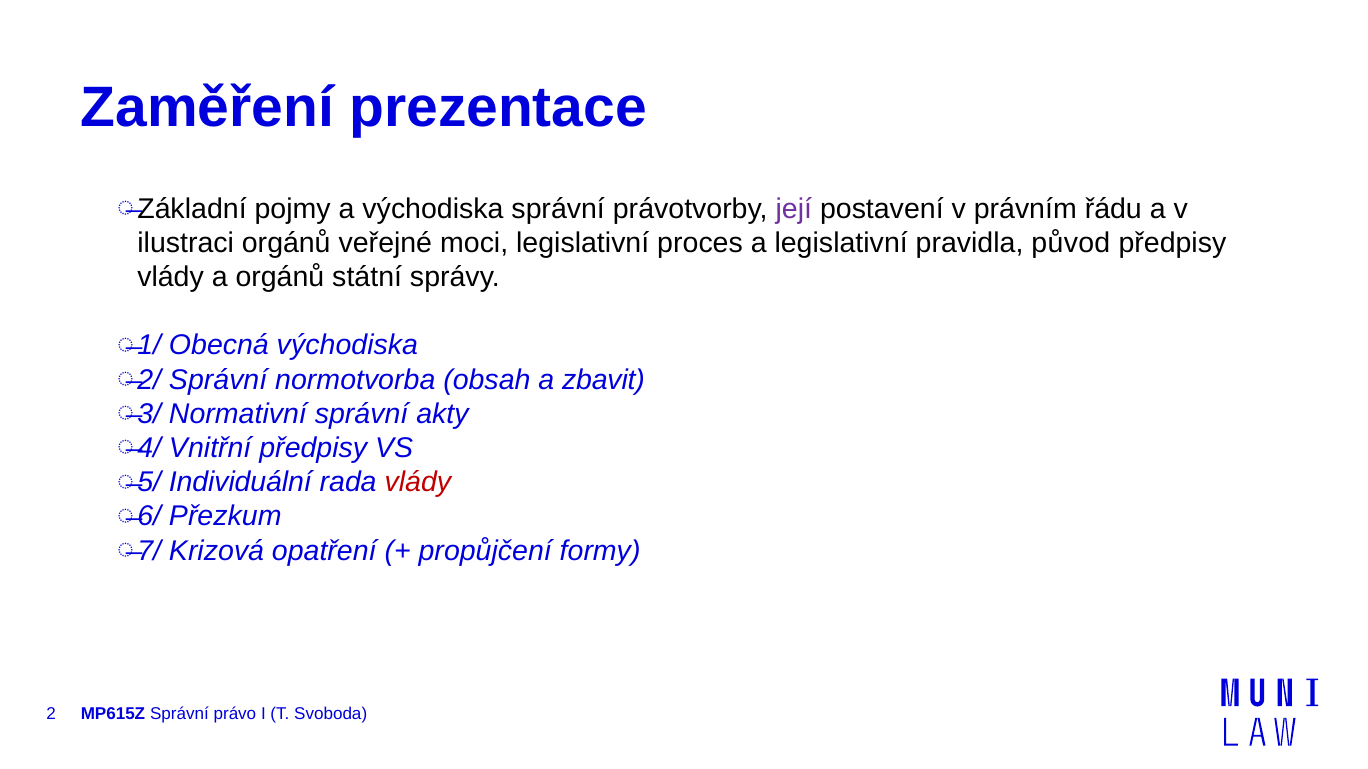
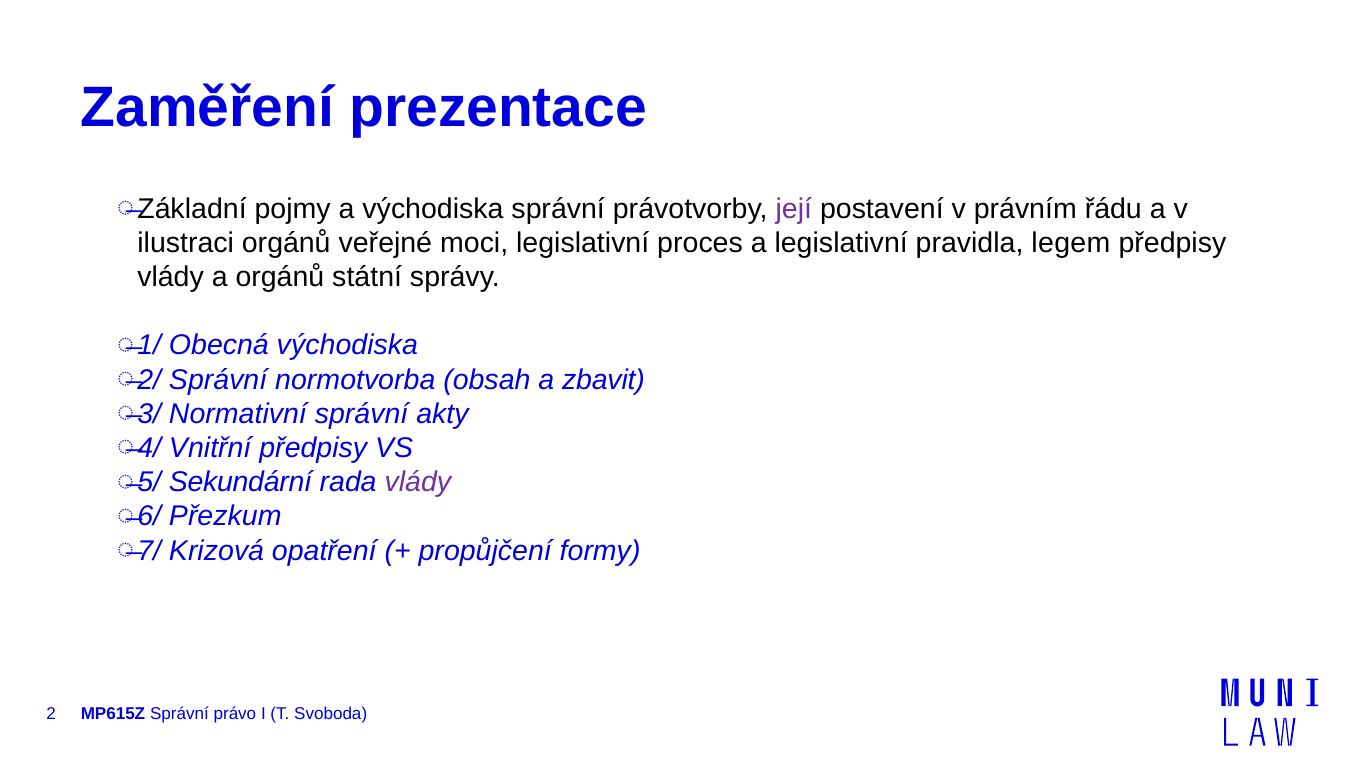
původ: původ -> legem (1071, 243)
Individuální: Individuální -> Sekundární (240, 483)
vlády colour: red -> purple (418, 483)
